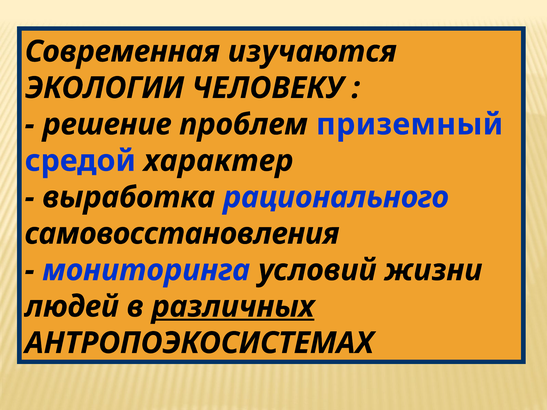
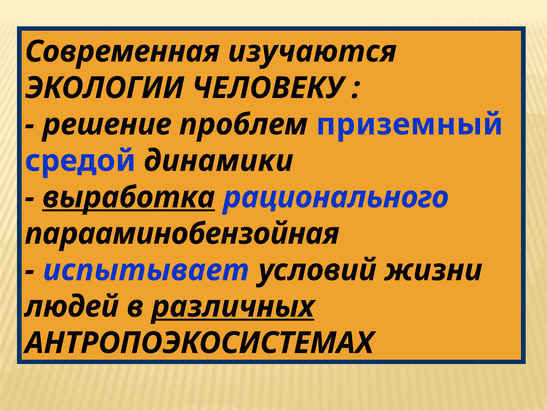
характер: характер -> динамики (219, 161)
выработка underline: none -> present (129, 197)
самовосстановления: самовосстановления -> парааминобензойная (182, 234)
мониторинга: мониторинга -> испытывает (146, 270)
